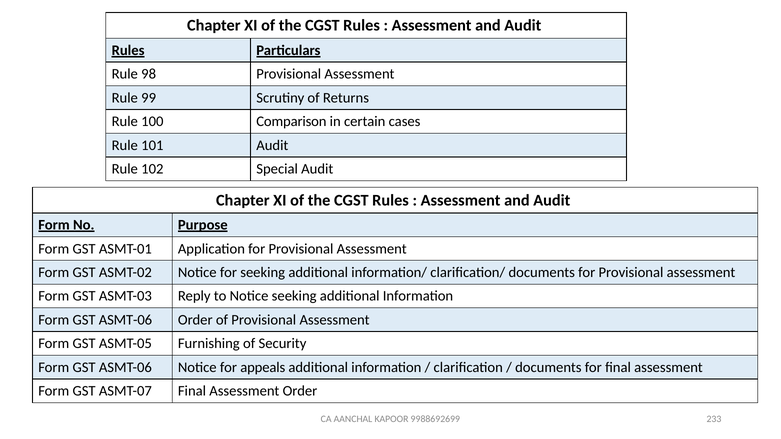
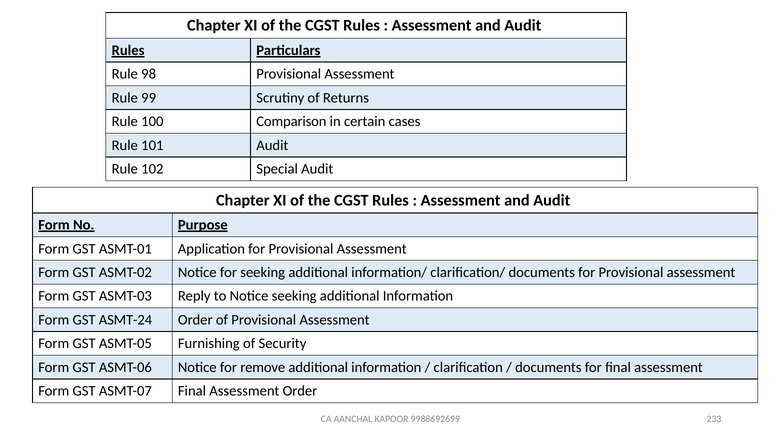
ASMT-06: ASMT-06 -> ASMT-24 (125, 320)
appeals: appeals -> remove (263, 368)
